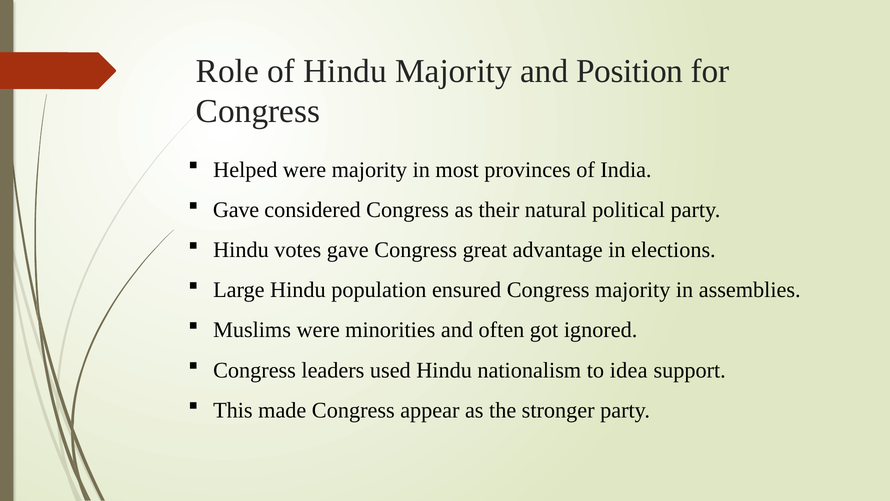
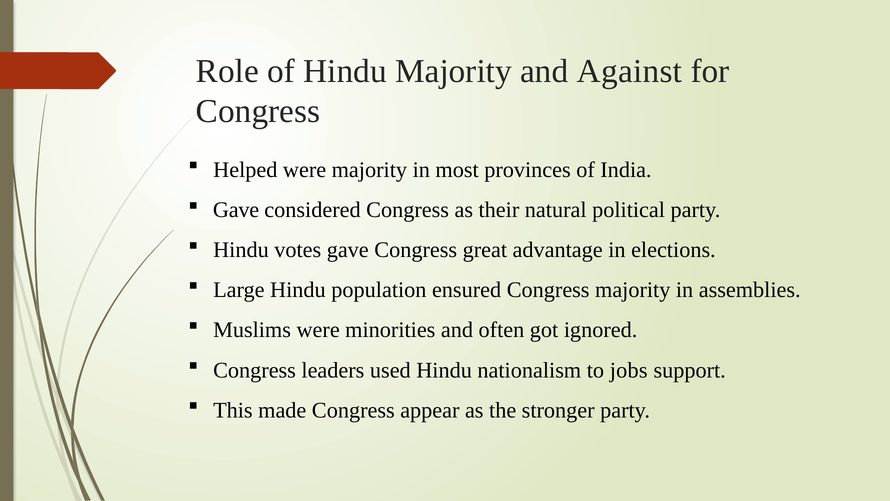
Position: Position -> Against (629, 71)
idea: idea -> jobs (629, 370)
